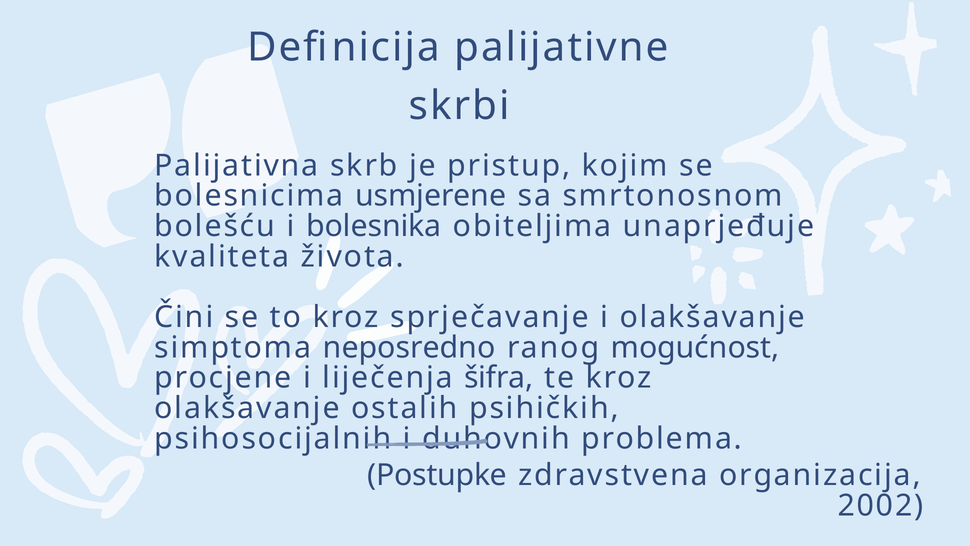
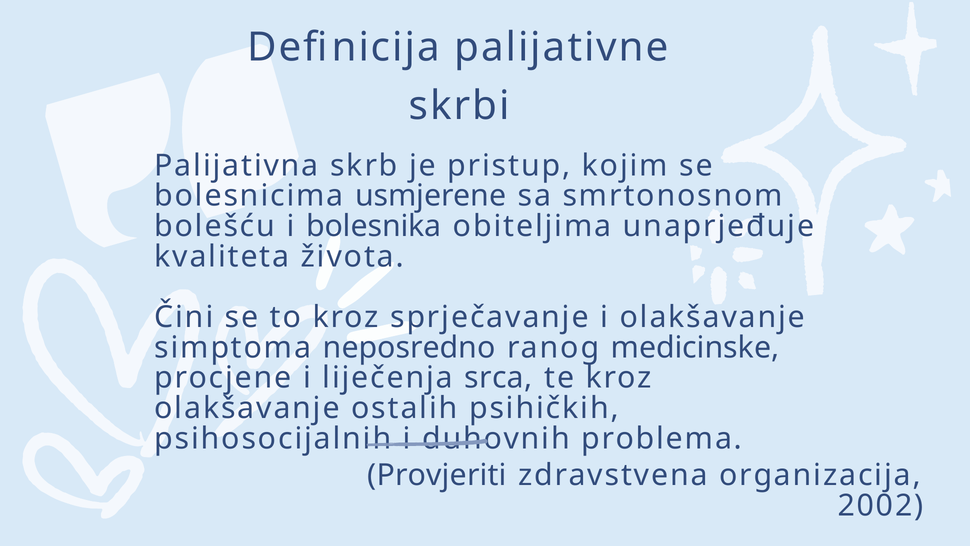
mogućnost: mogućnost -> medicinske (695, 347)
šifra: šifra -> srca (498, 378)
Postupke: Postupke -> Provjeriti (437, 475)
